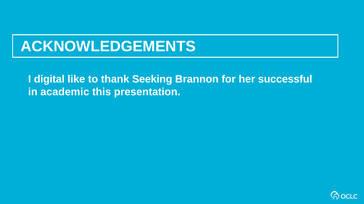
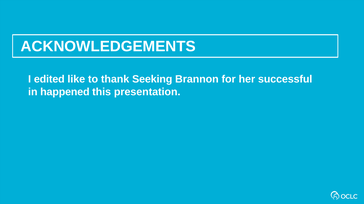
digital: digital -> edited (49, 79)
academic: academic -> happened (65, 92)
